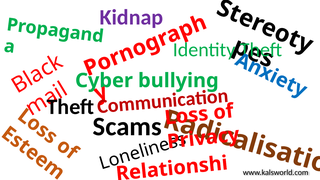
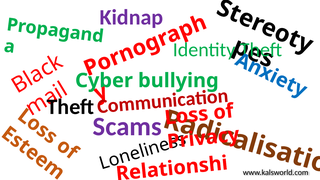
Scams colour: black -> purple (127, 127)
